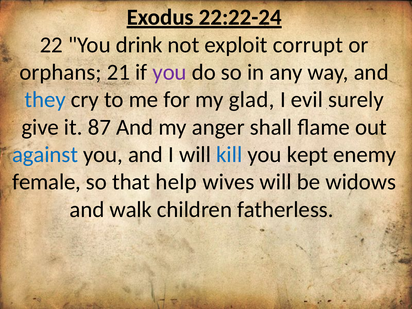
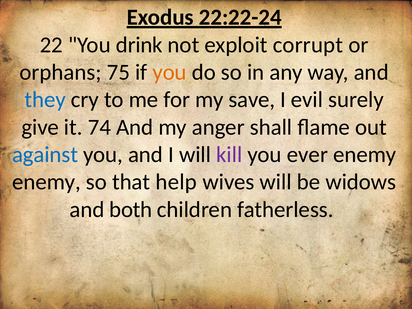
21: 21 -> 75 (118, 72)
you colour: purple -> orange (170, 72)
glad: glad -> save (252, 100)
87: 87 -> 74 (99, 127)
kill colour: blue -> purple (229, 155)
kept: kept -> ever (307, 155)
female: female -> enemy (47, 182)
walk: walk -> both (131, 210)
